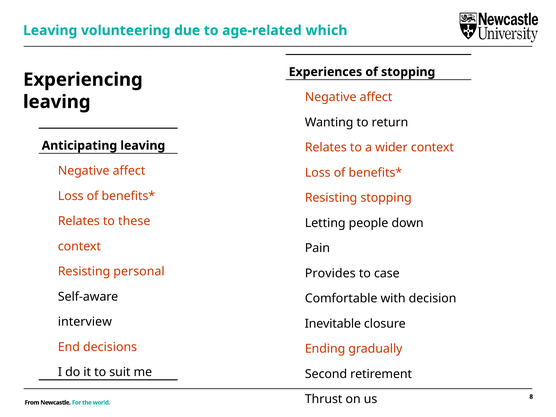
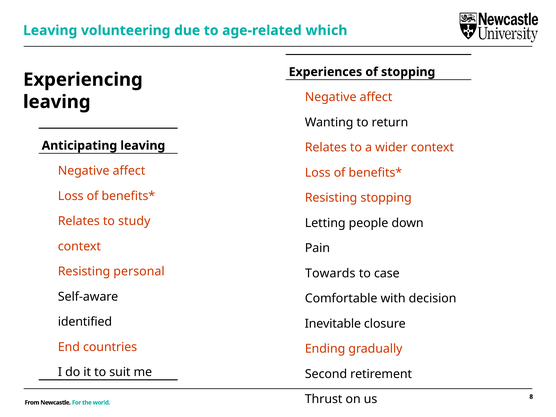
these: these -> study (134, 221)
Provides: Provides -> Towards (330, 273)
interview: interview -> identified (85, 322)
decisions: decisions -> countries (110, 347)
